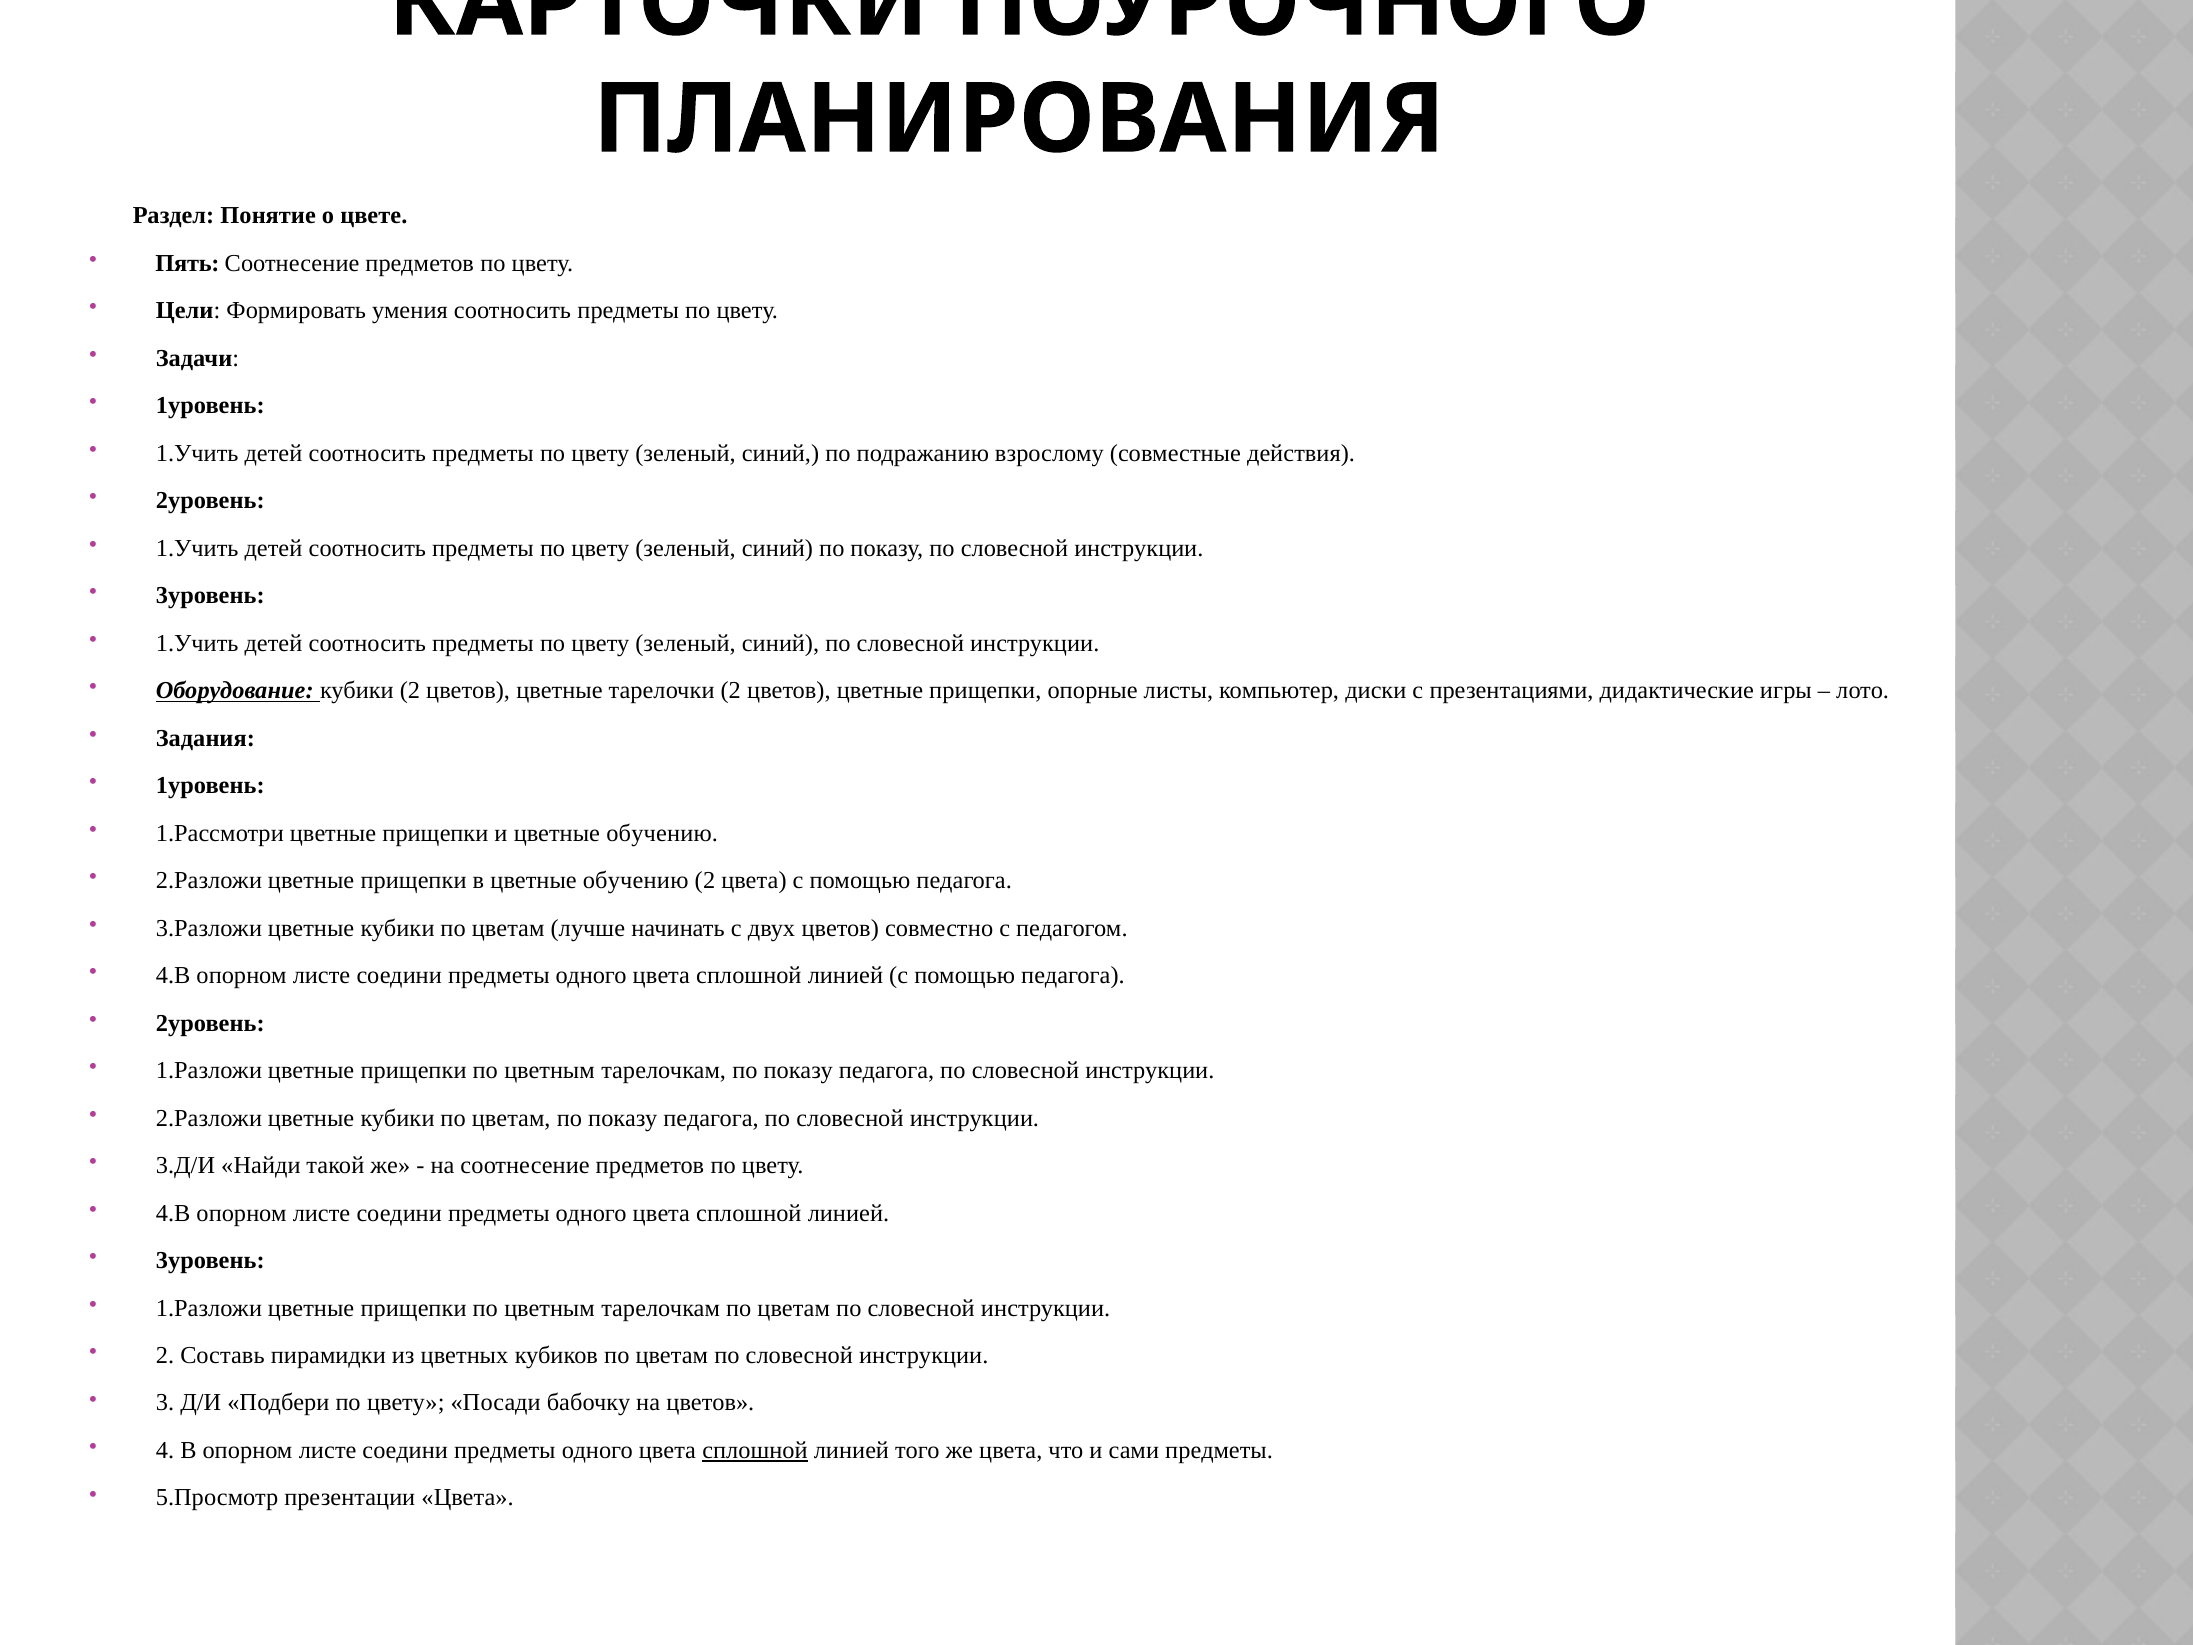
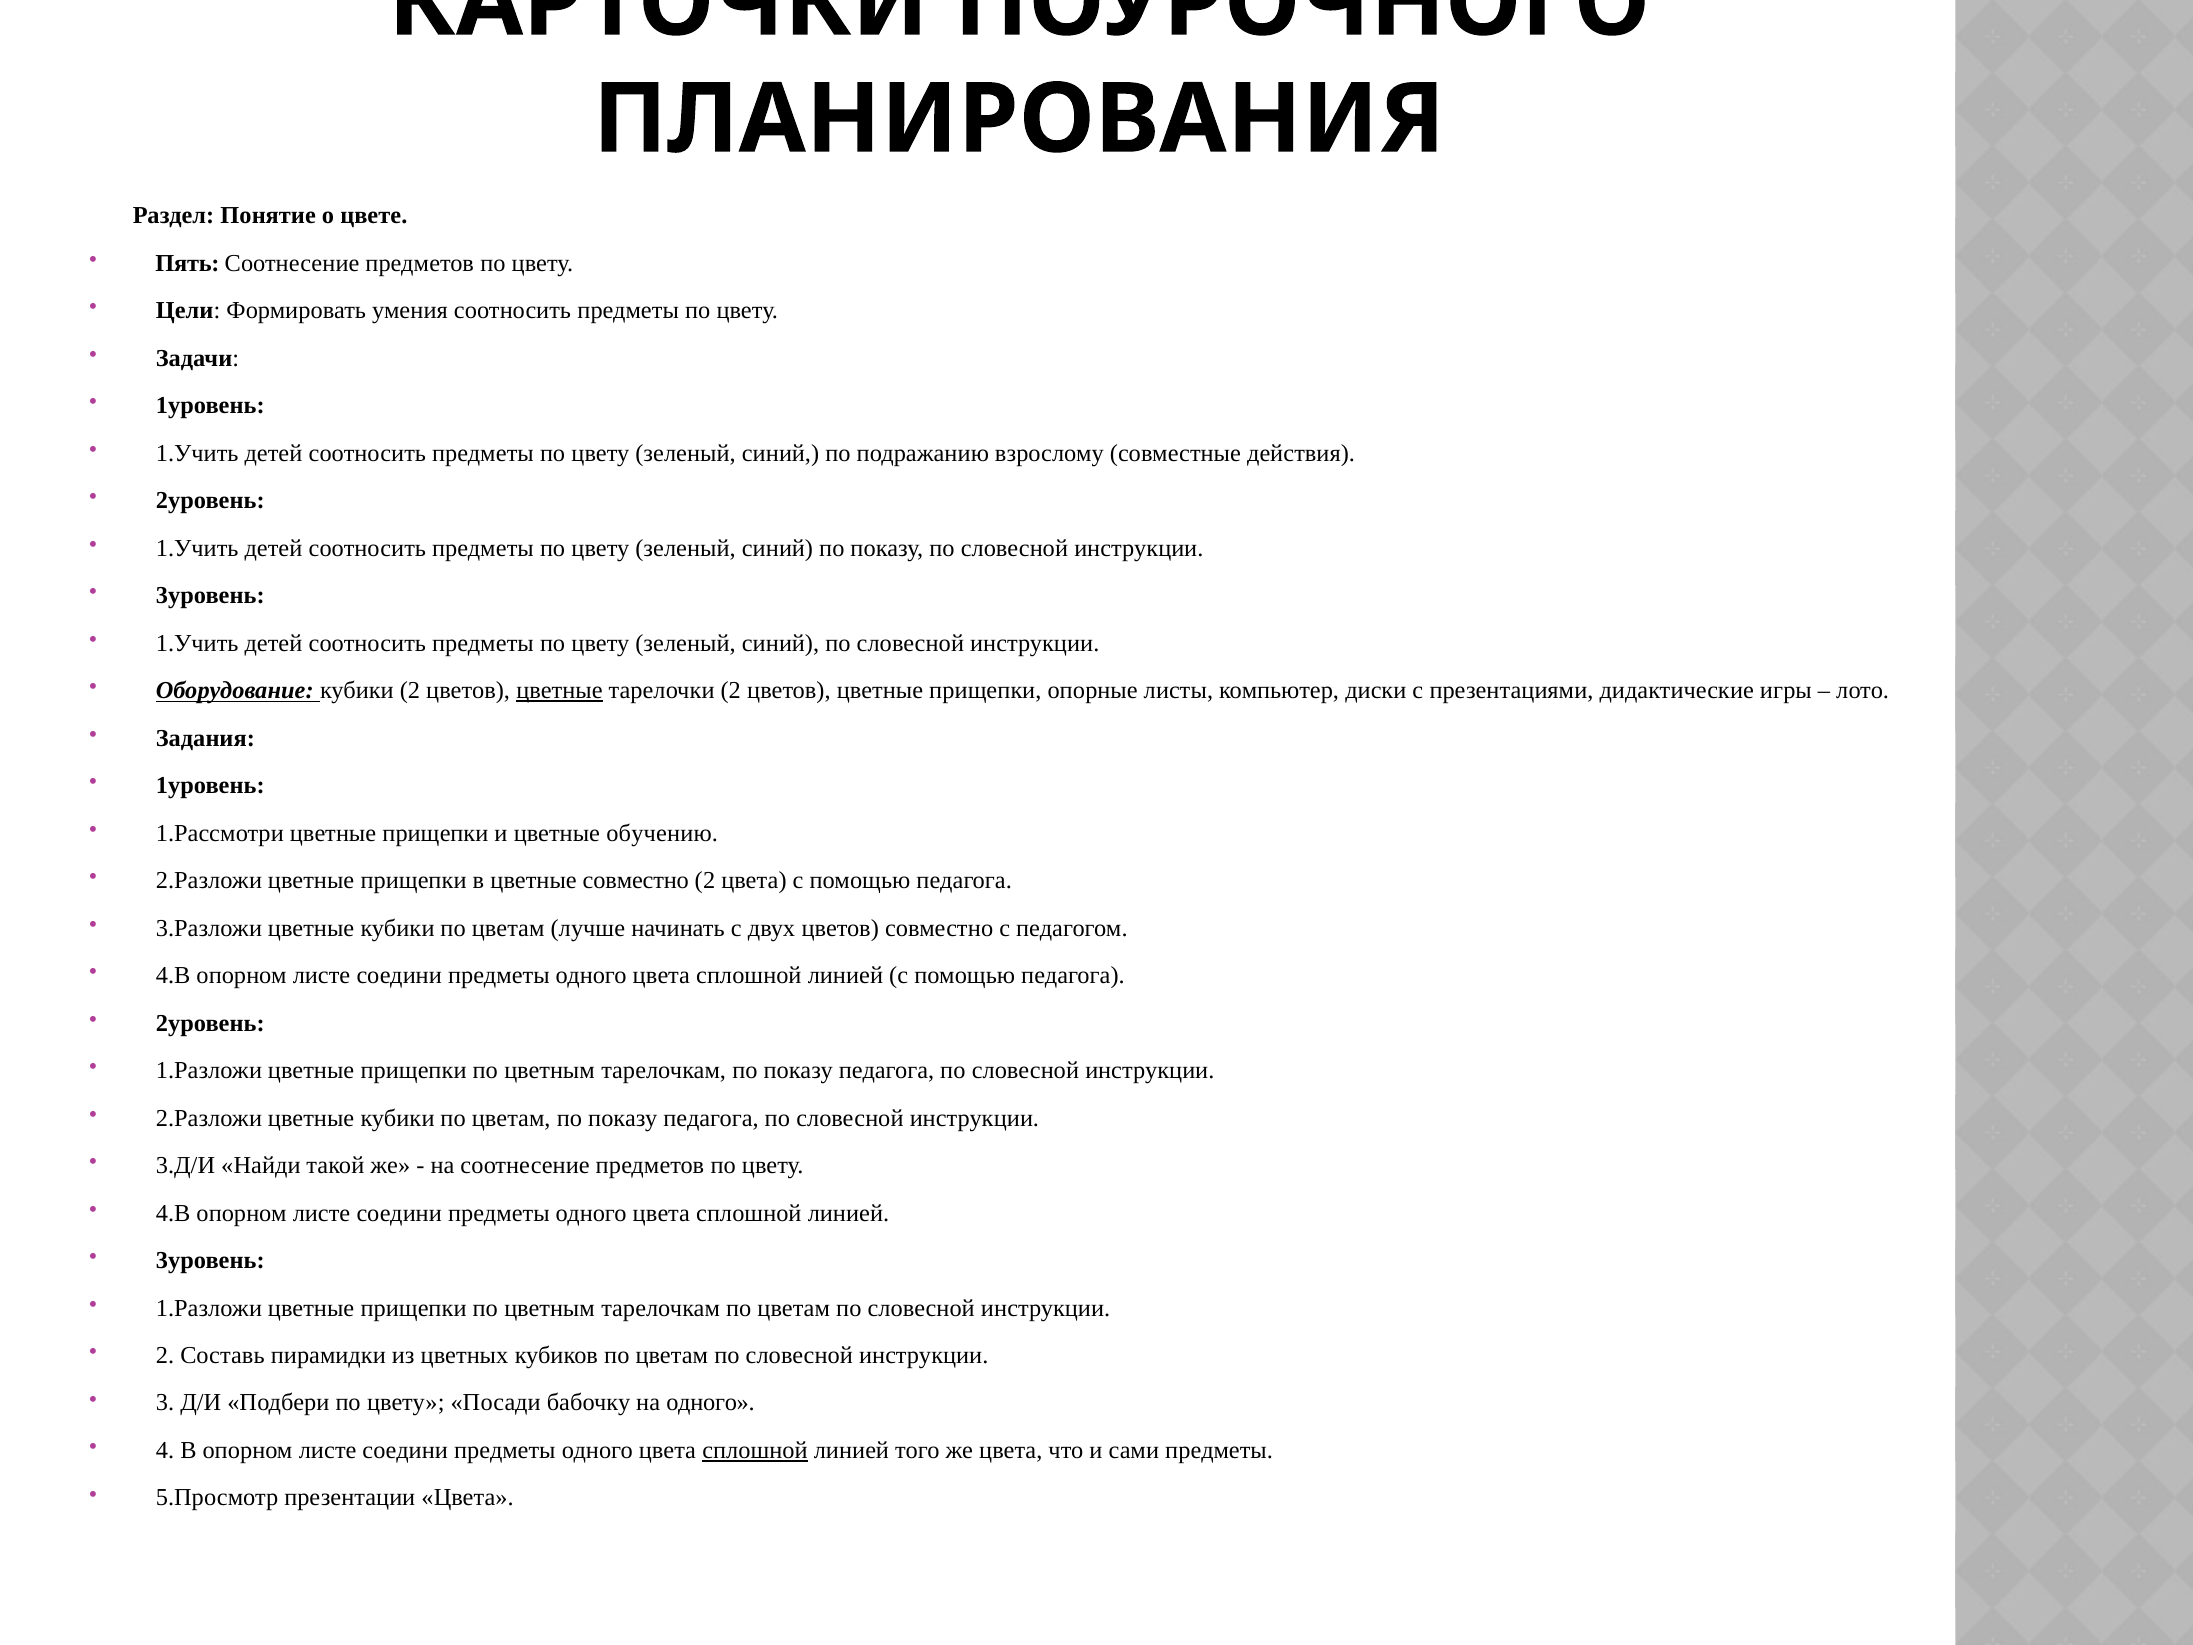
цветные underline: none -> present (559, 690)
в цветные обучению: обучению -> совместно (636, 880)
на цветов: цветов -> одного (711, 1403)
